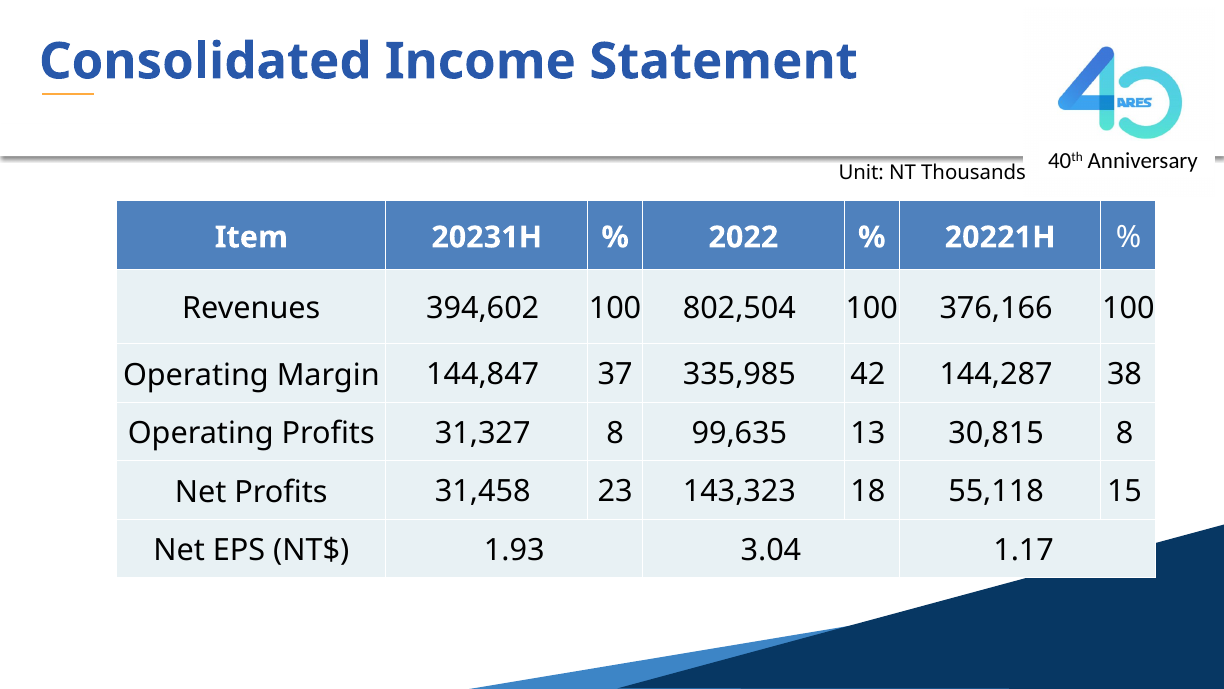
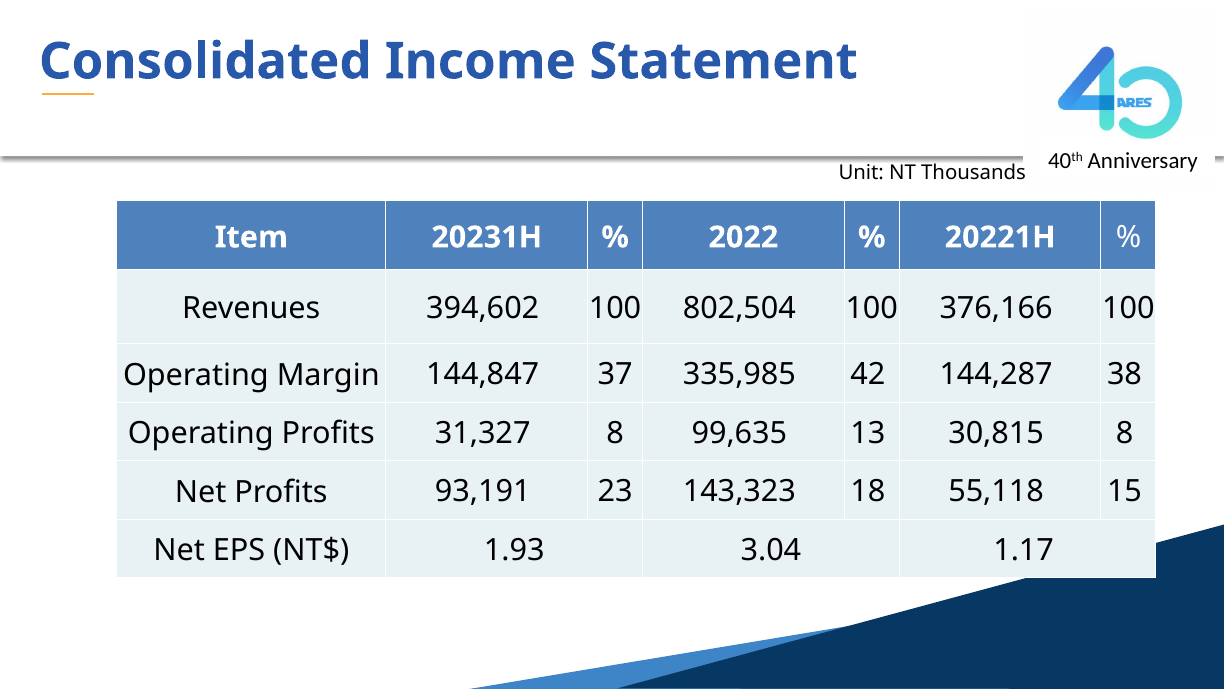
31,458: 31,458 -> 93,191 (483, 491)
